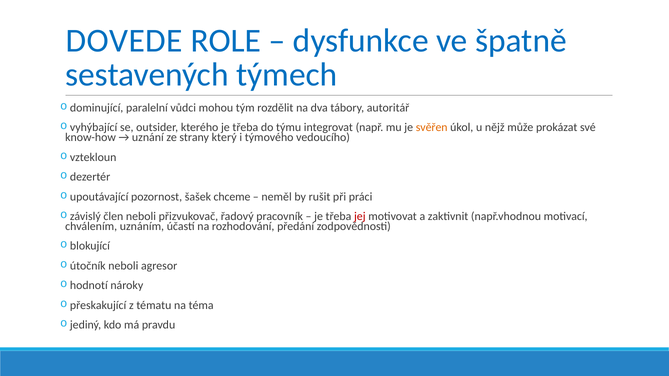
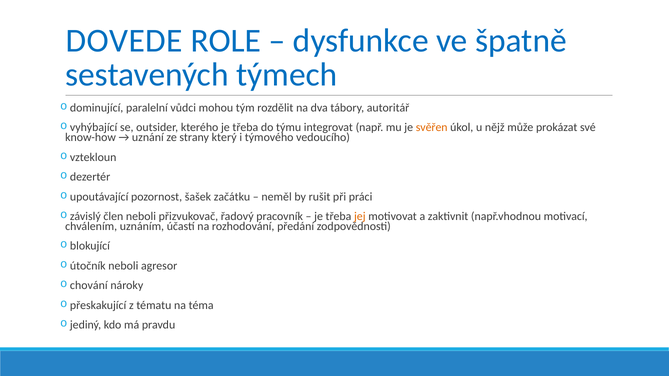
chceme: chceme -> začátku (232, 197)
jej colour: red -> orange (360, 217)
hodnotí: hodnotí -> chování (89, 286)
